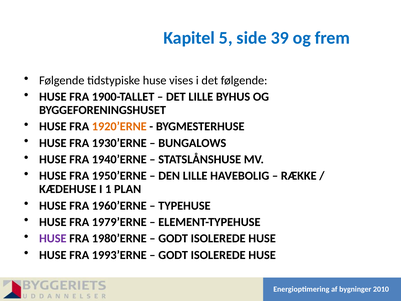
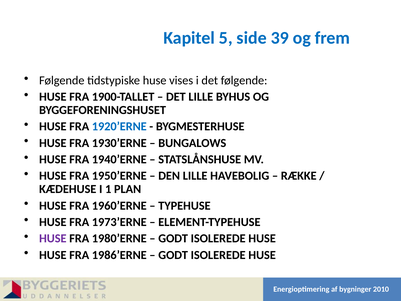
1920’ERNE colour: orange -> blue (119, 126)
1979’ERNE: 1979’ERNE -> 1973’ERNE (119, 222)
1993’ERNE: 1993’ERNE -> 1986’ERNE (119, 255)
